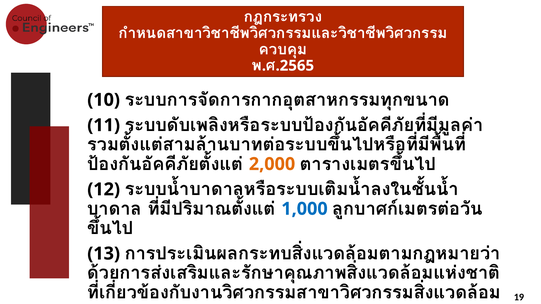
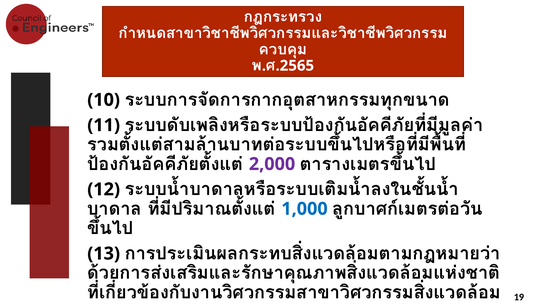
2,000 colour: orange -> purple (272, 164)
